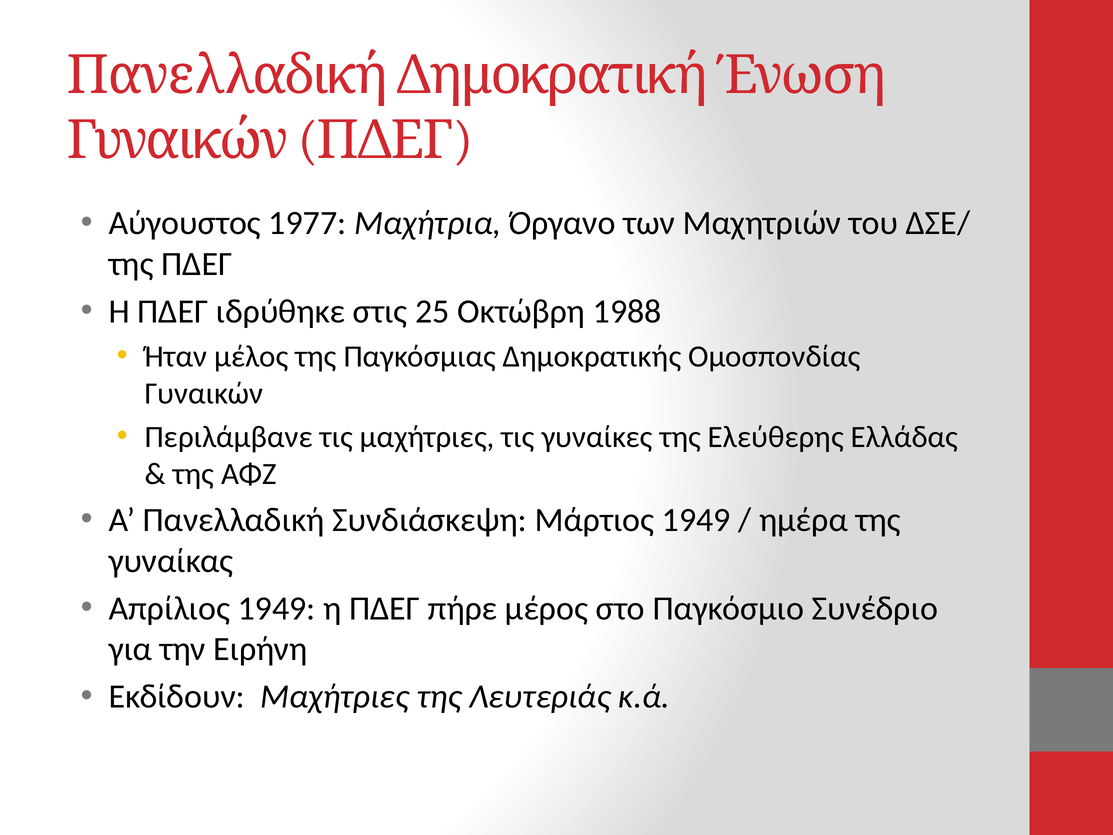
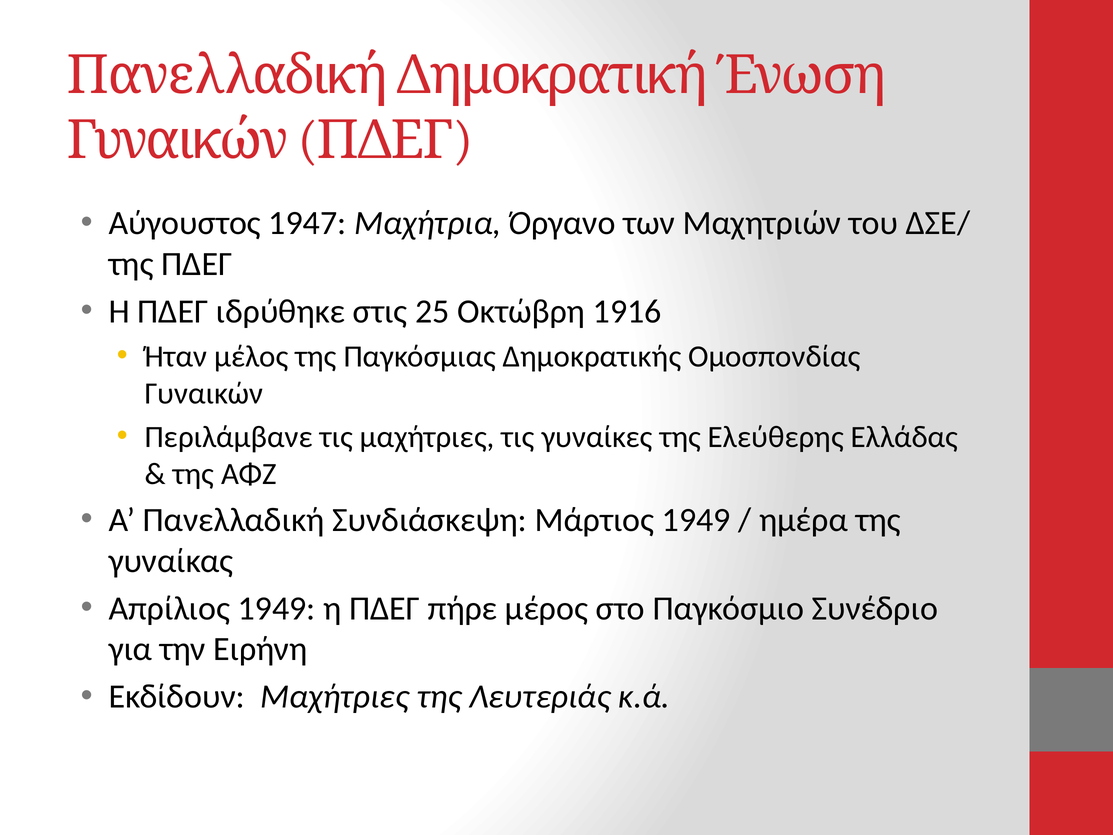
1977: 1977 -> 1947 (307, 223)
1988: 1988 -> 1916 (627, 311)
